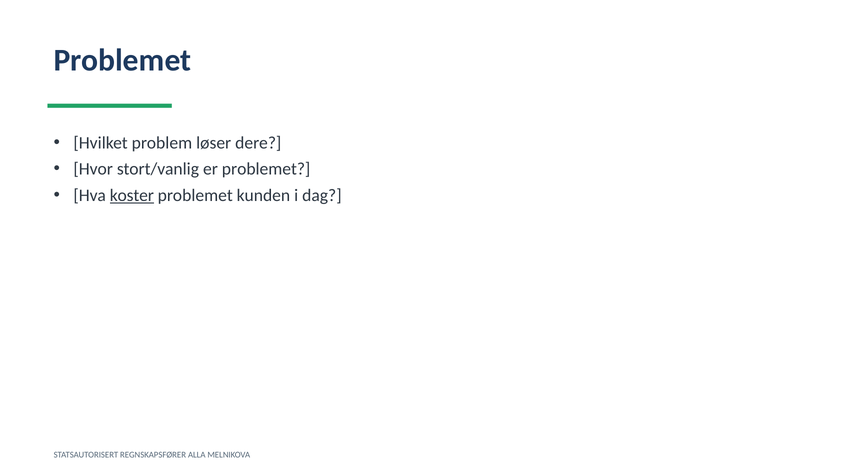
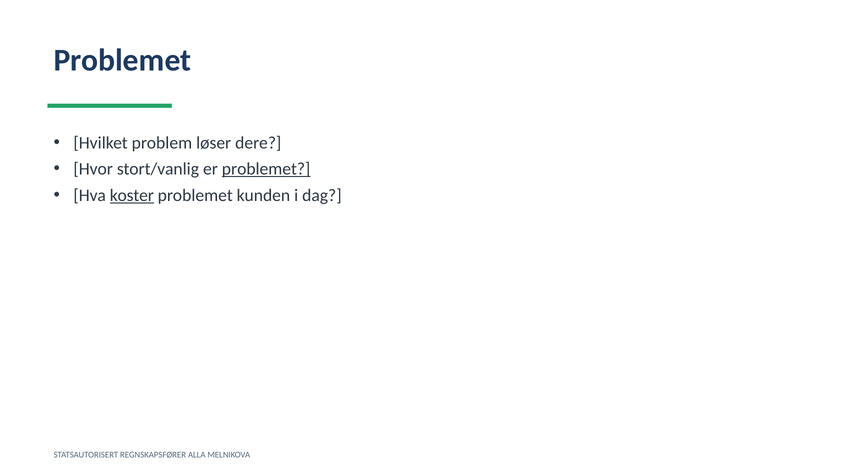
problemet underline: none -> present (266, 169)
